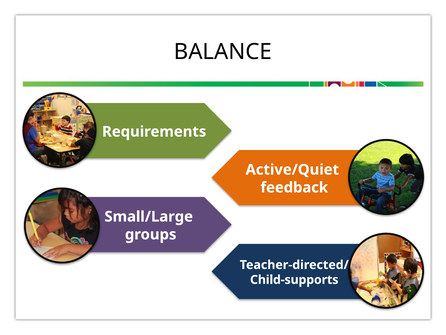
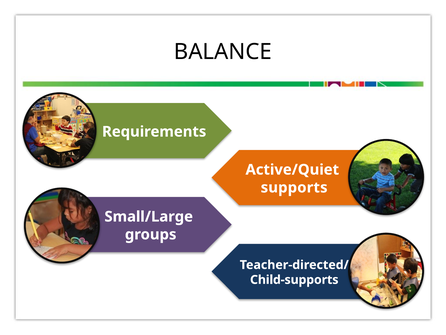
feedback: feedback -> supports (294, 187)
